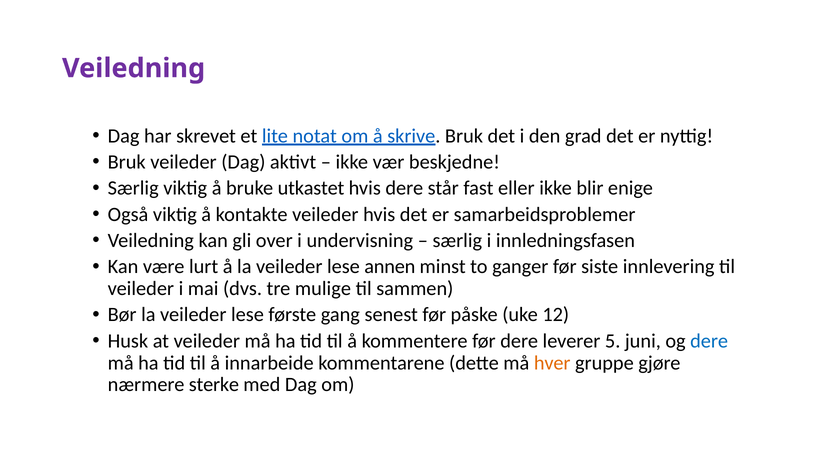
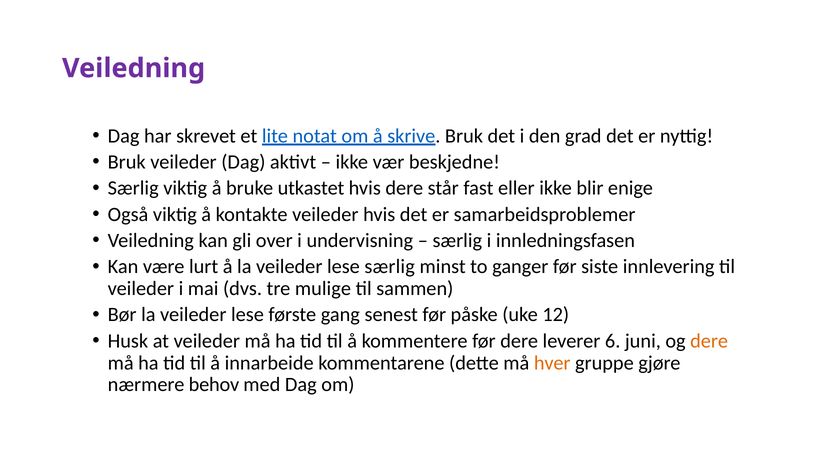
lese annen: annen -> særlig (390, 267)
5: 5 -> 6 (613, 341)
dere colour: blue -> orange (709, 341)
sterke: sterke -> behov (214, 385)
